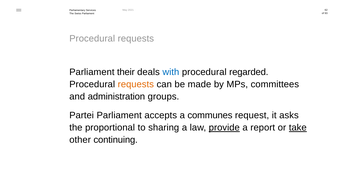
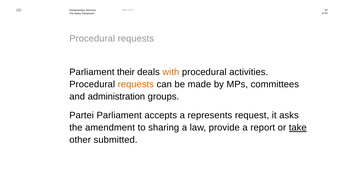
with colour: blue -> orange (171, 72)
regarded: regarded -> activities (249, 72)
communes: communes -> represents (210, 116)
proportional: proportional -> amendment (110, 128)
provide underline: present -> none (224, 128)
continuing: continuing -> submitted (116, 140)
